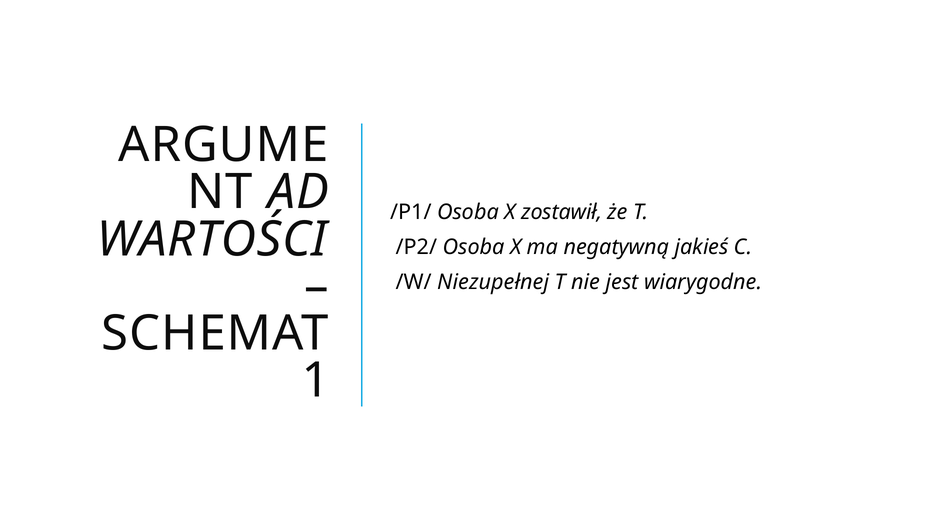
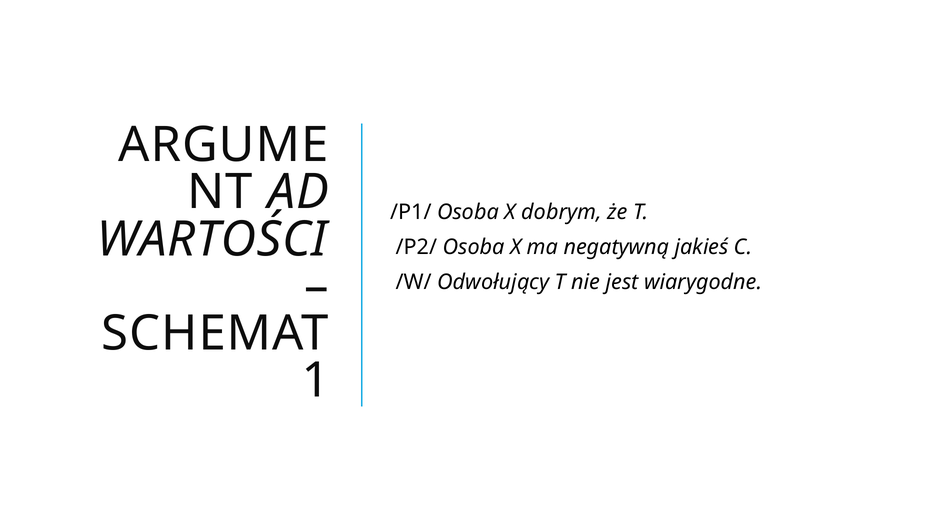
zostawił: zostawił -> dobrym (562, 212)
Niezupełnej: Niezupełnej -> Odwołujący (493, 283)
